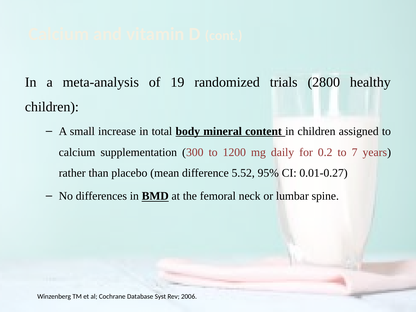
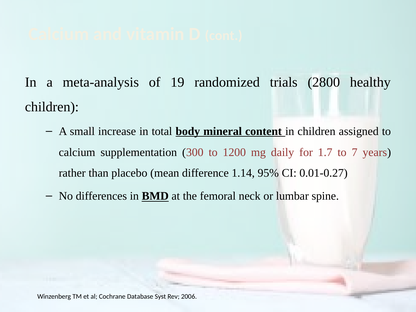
0.2: 0.2 -> 1.7 (325, 152)
5.52: 5.52 -> 1.14 (243, 173)
